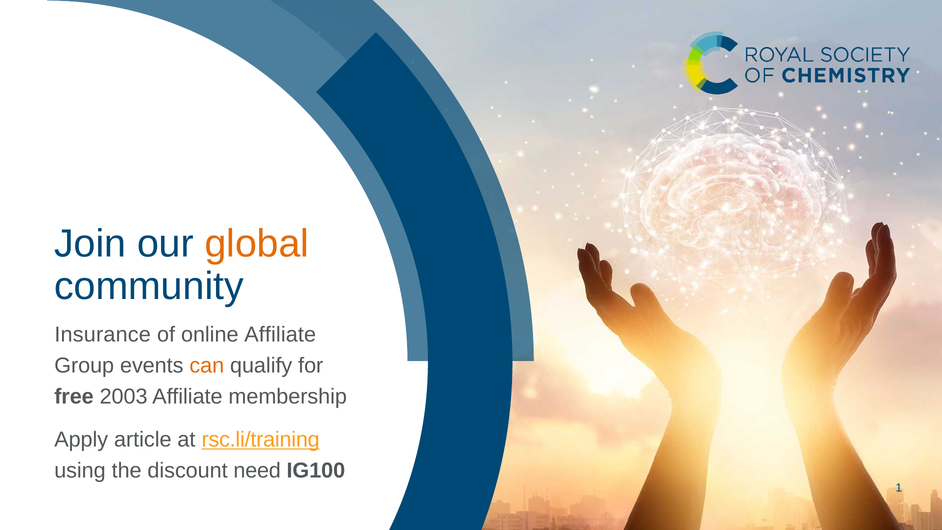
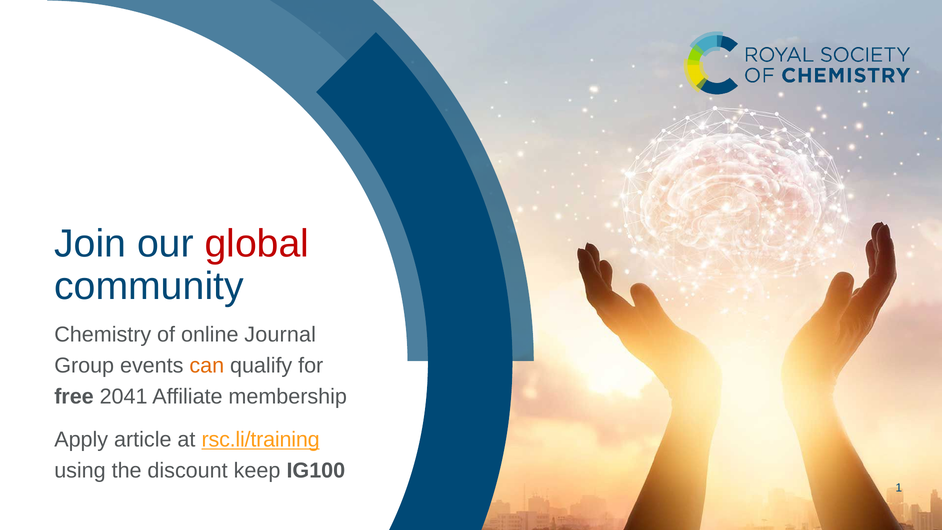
global colour: orange -> red (257, 244)
Insurance: Insurance -> Chemistry (103, 334)
online Affiliate: Affiliate -> Journal (280, 334)
2003: 2003 -> 2041 (124, 396)
need: need -> keep (257, 470)
